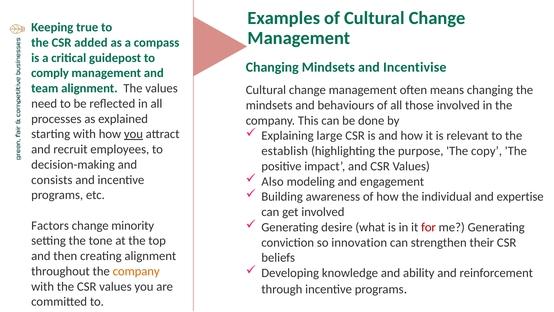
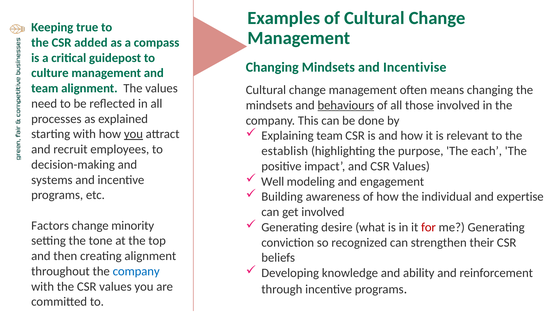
comply: comply -> culture (50, 73)
behaviours underline: none -> present (346, 105)
Explaining large: large -> team (330, 136)
copy: copy -> each (487, 151)
consists: consists -> systems (52, 180)
Also: Also -> Well (273, 181)
innovation: innovation -> recognized (359, 242)
company colour: orange -> blue (136, 271)
